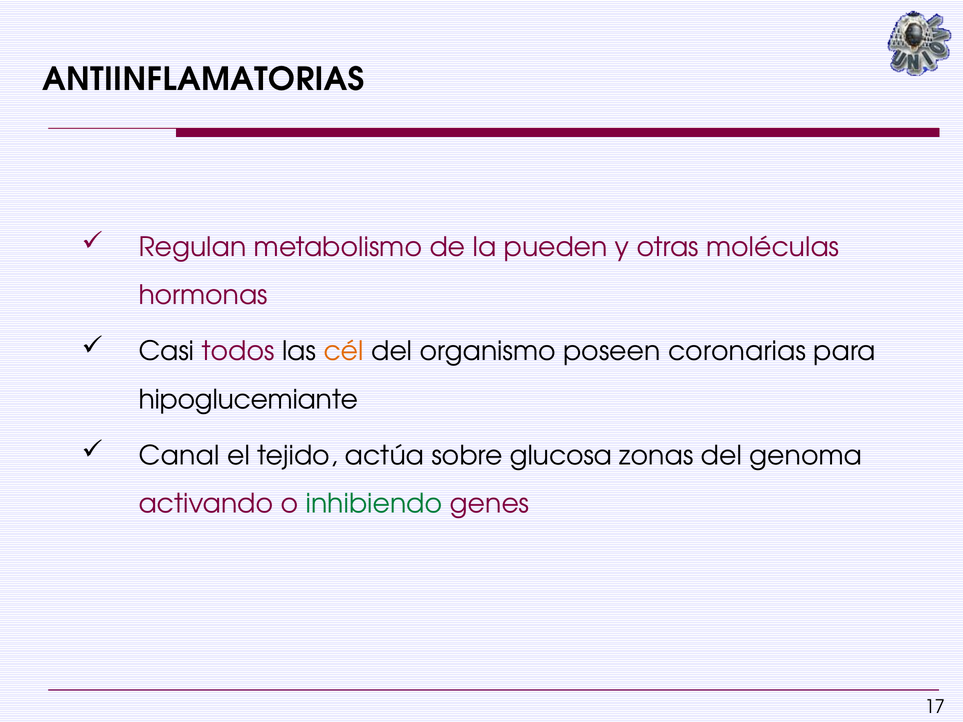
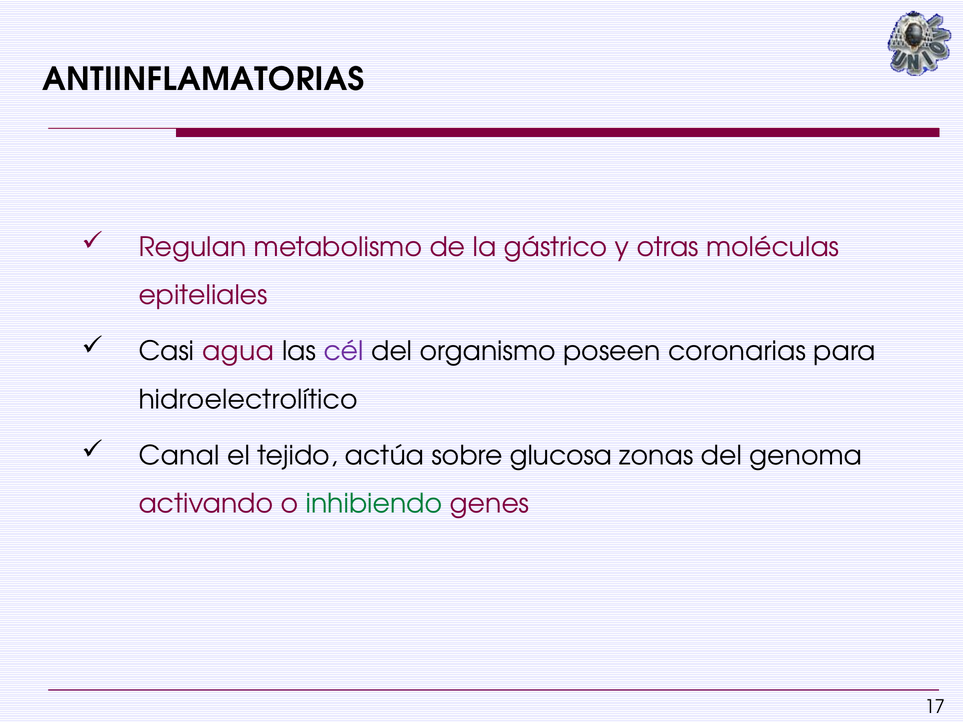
pueden: pueden -> gástrico (556, 247)
hormonas: hormonas -> epiteliales (203, 296)
todos: todos -> agua (238, 352)
cél colour: orange -> purple (344, 352)
hipoglucemiante: hipoglucemiante -> hidroelectrolítico (248, 400)
